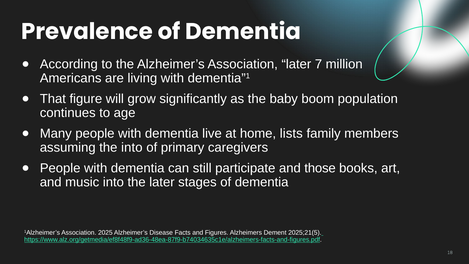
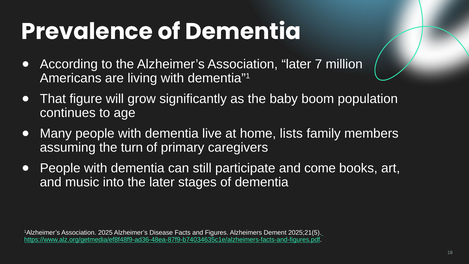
the into: into -> turn (132, 148)
those: those -> come (320, 168)
